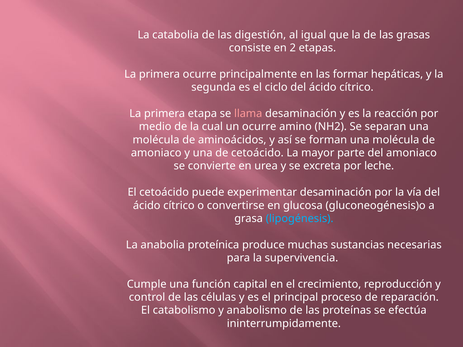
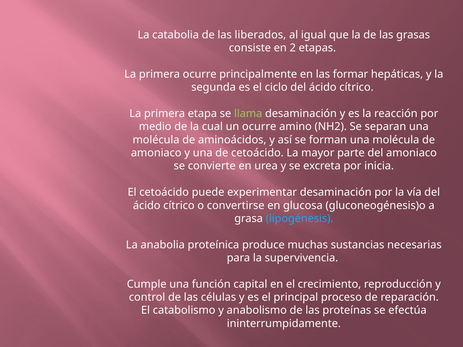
digestión: digestión -> liberados (260, 35)
llama colour: pink -> light green (248, 114)
leche: leche -> inicia (379, 166)
